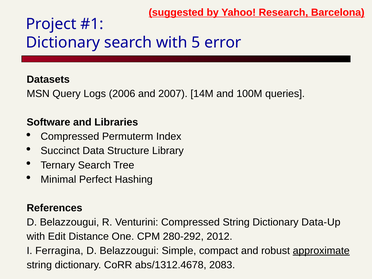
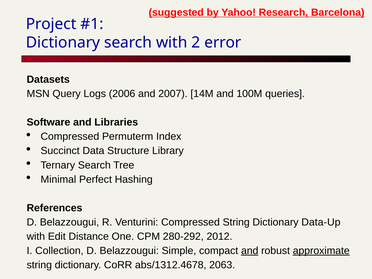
5: 5 -> 2 (196, 43)
Ferragina: Ferragina -> Collection (59, 251)
and underline: none -> present (250, 251)
2083: 2083 -> 2063 (222, 265)
